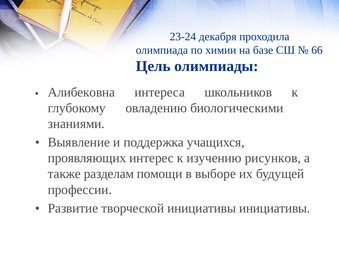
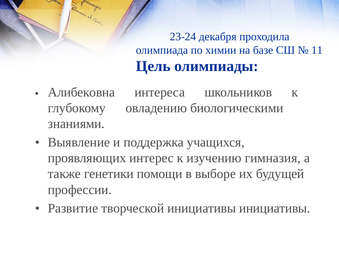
66: 66 -> 11 (317, 50)
рисунков: рисунков -> гимназия (273, 158)
разделам: разделам -> генетики (109, 174)
